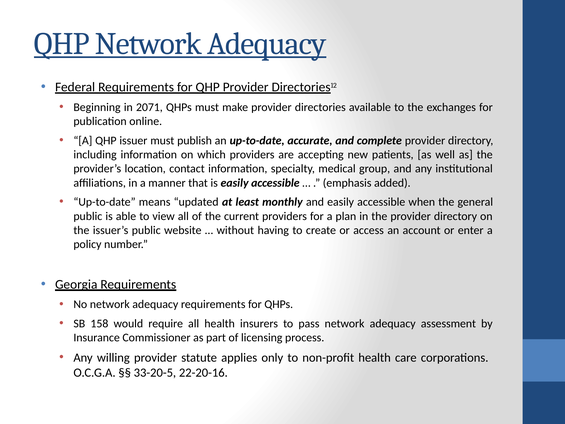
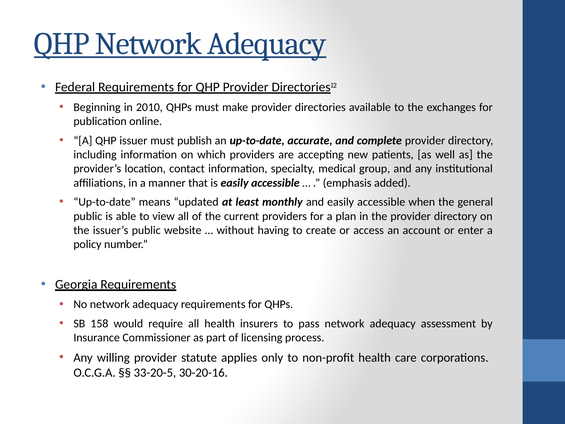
2071: 2071 -> 2010 (149, 107)
22-20-16: 22-20-16 -> 30-20-16 (203, 372)
